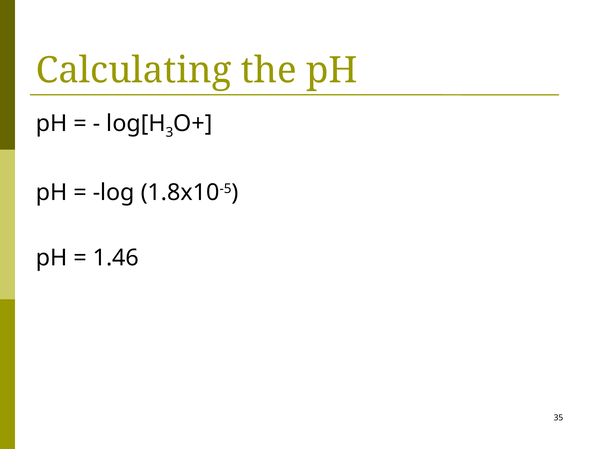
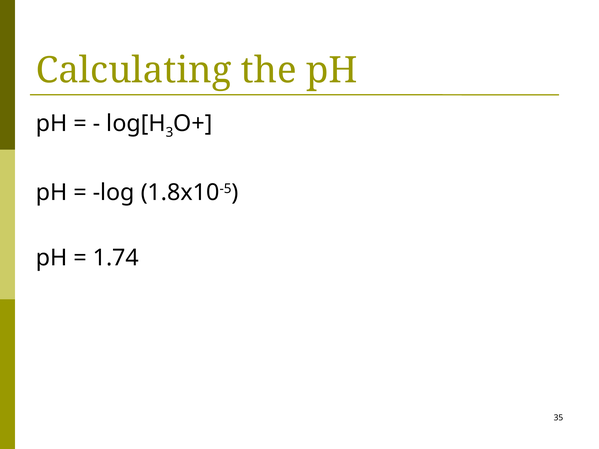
1.46: 1.46 -> 1.74 (116, 258)
